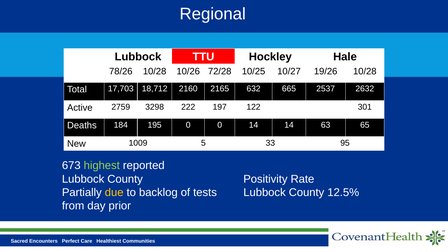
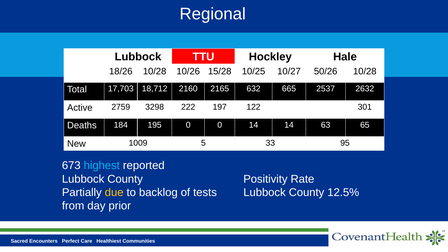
78/26: 78/26 -> 18/26 (121, 71)
72/28: 72/28 -> 15/28 (220, 71)
19/26: 19/26 -> 50/26 (326, 71)
highest colour: light green -> light blue (102, 166)
